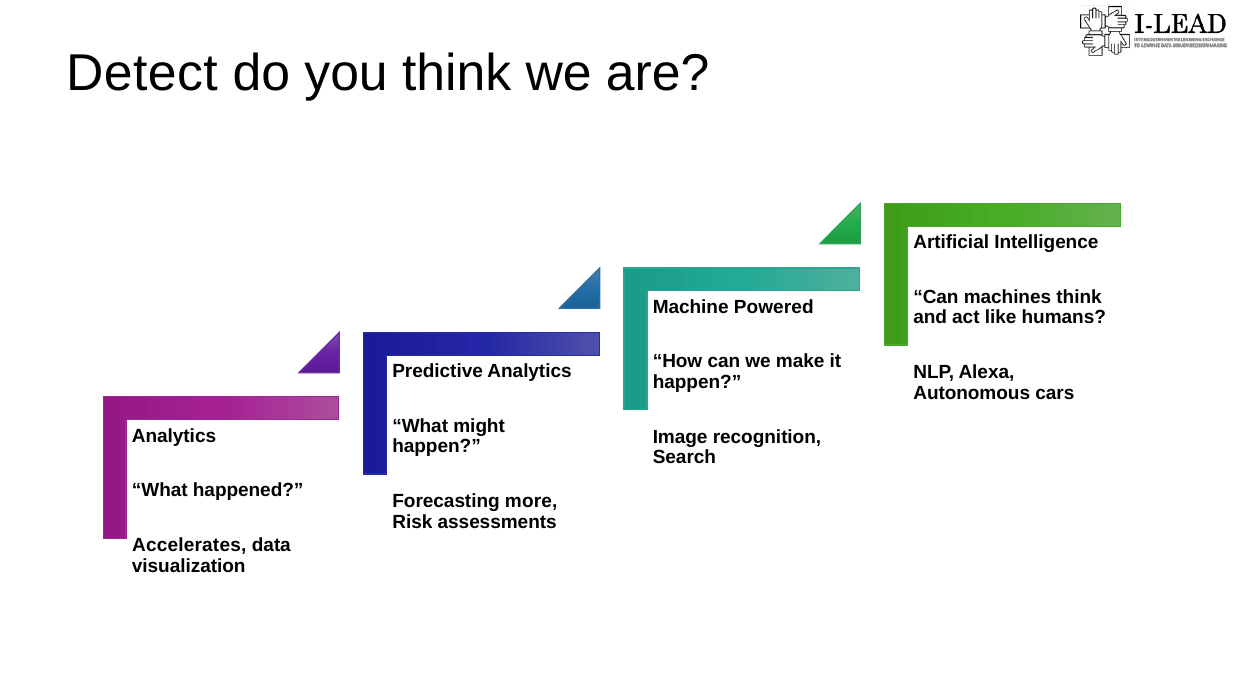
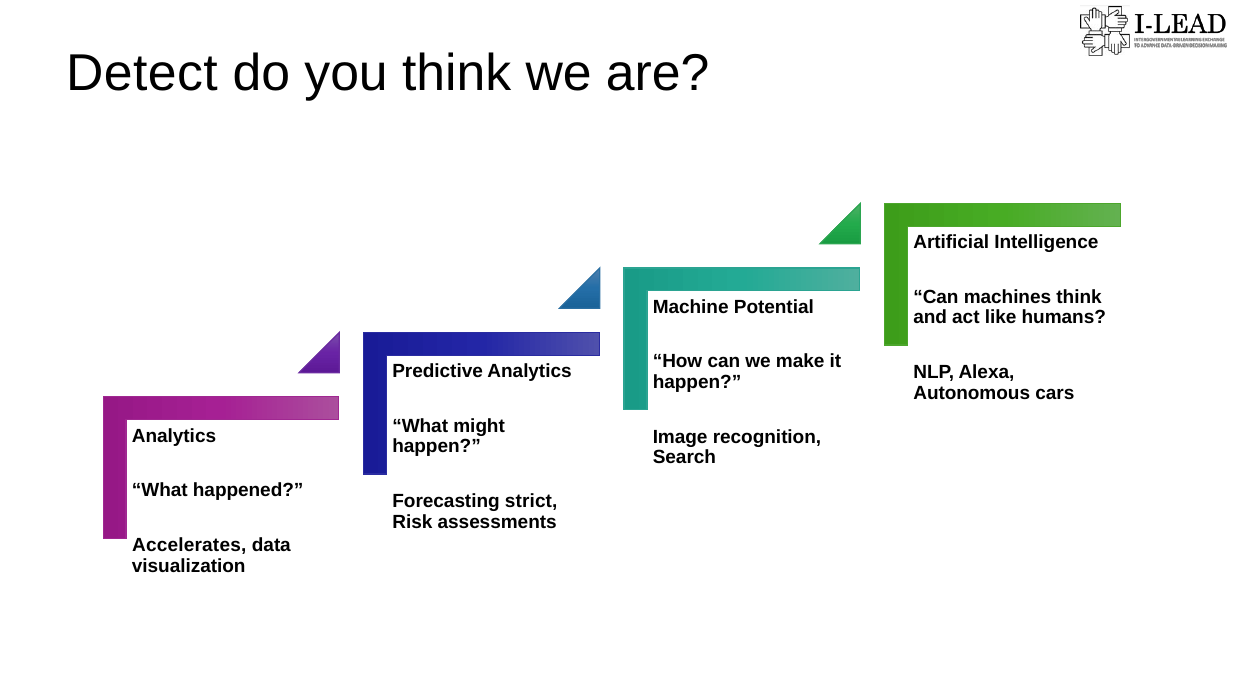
Powered: Powered -> Potential (774, 307)
more: more -> strict (531, 501)
